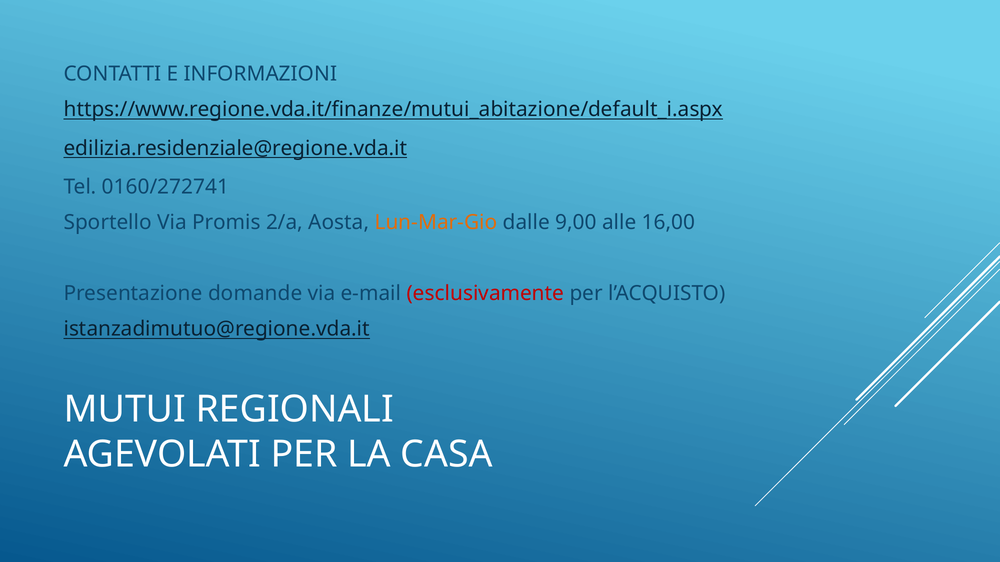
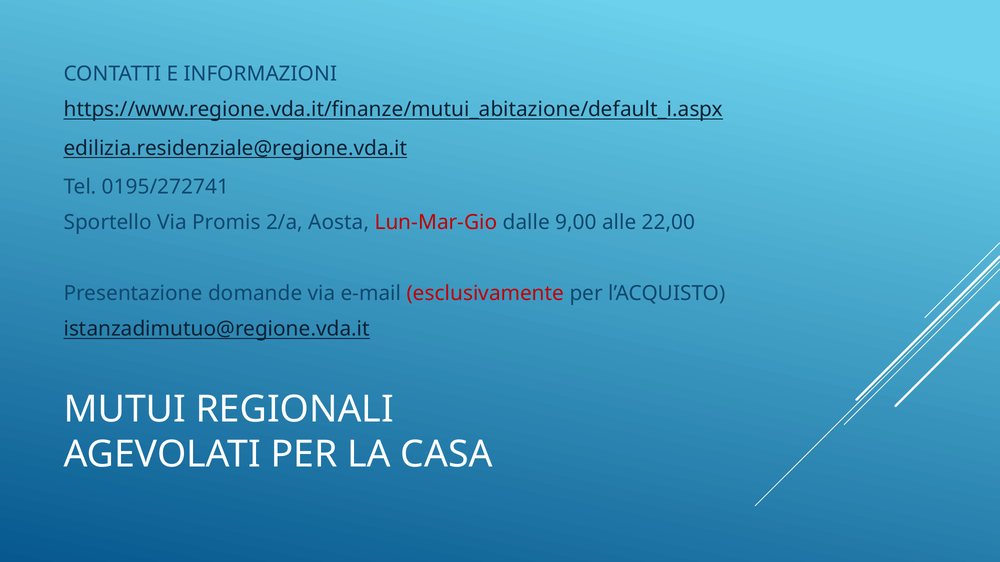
0160/272741: 0160/272741 -> 0195/272741 (165, 187)
Lun-Mar-Gio colour: orange -> red (436, 223)
16,00: 16,00 -> 22,00 (668, 223)
